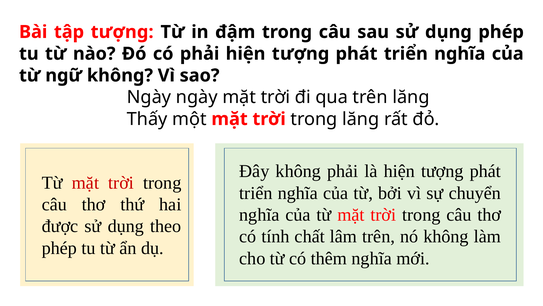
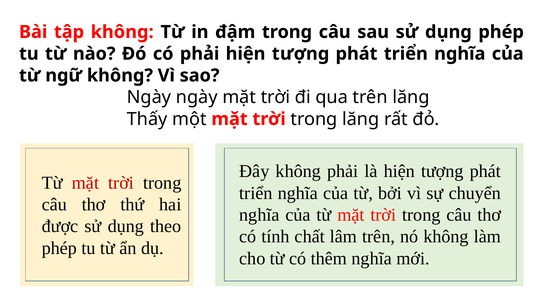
tập tượng: tượng -> không (122, 32)
